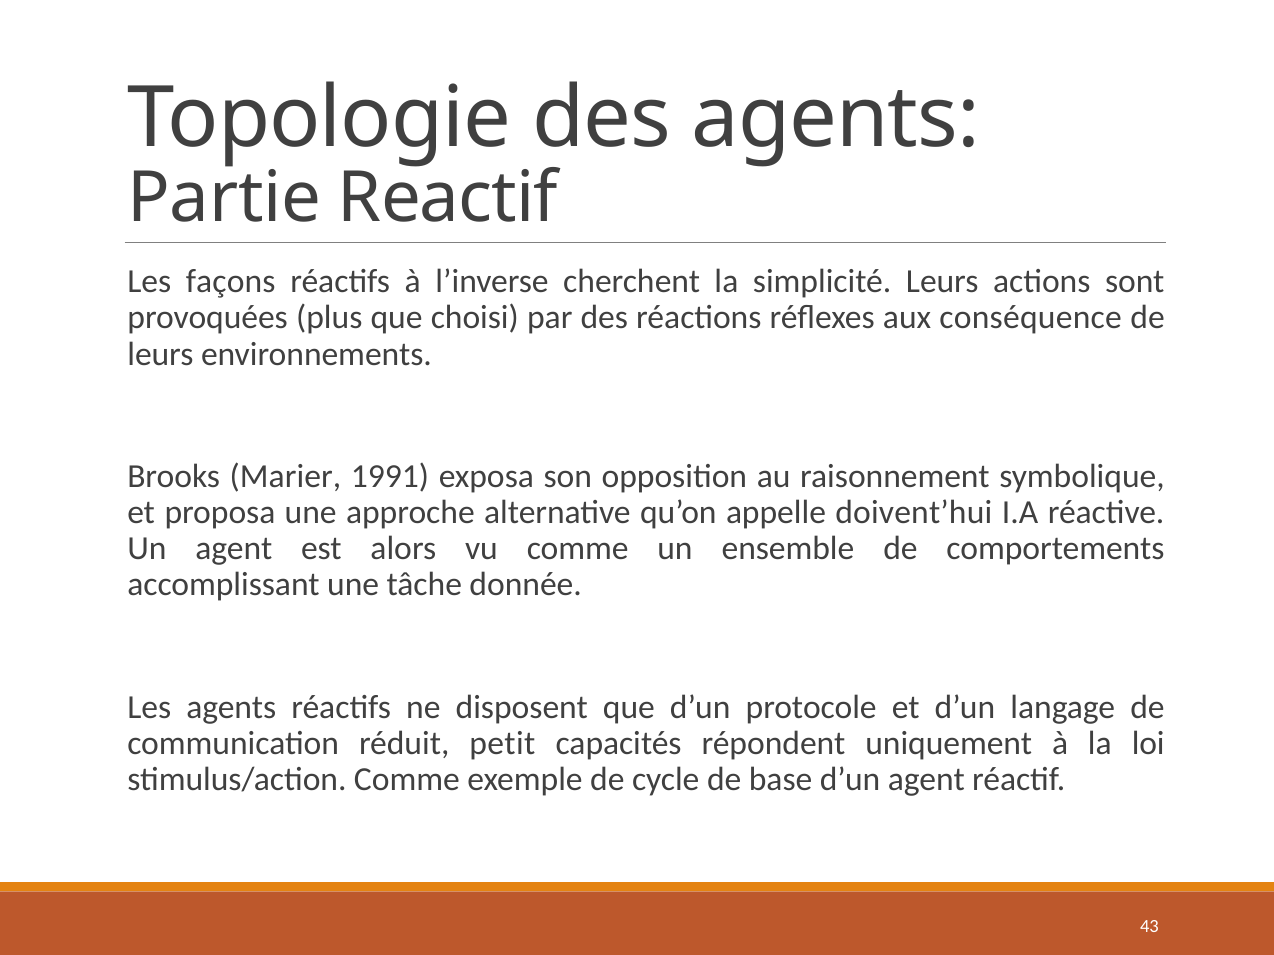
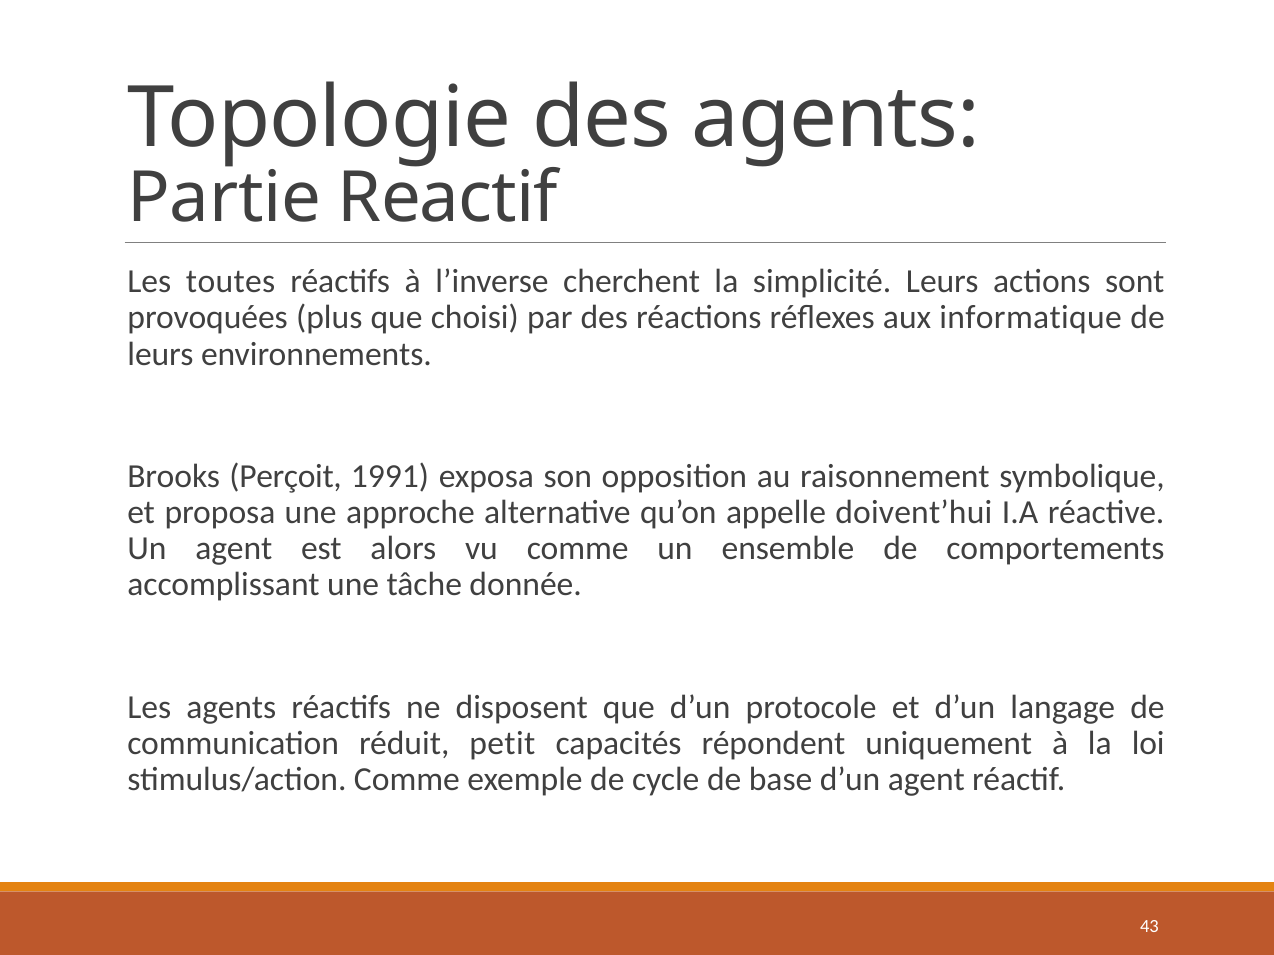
façons: façons -> toutes (231, 281)
conséquence: conséquence -> informatique (1031, 318)
Marier: Marier -> Perçoit (286, 476)
